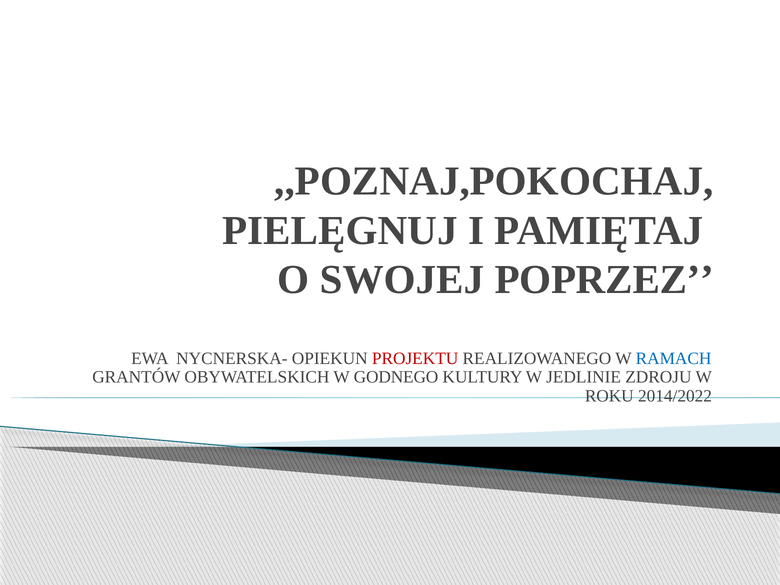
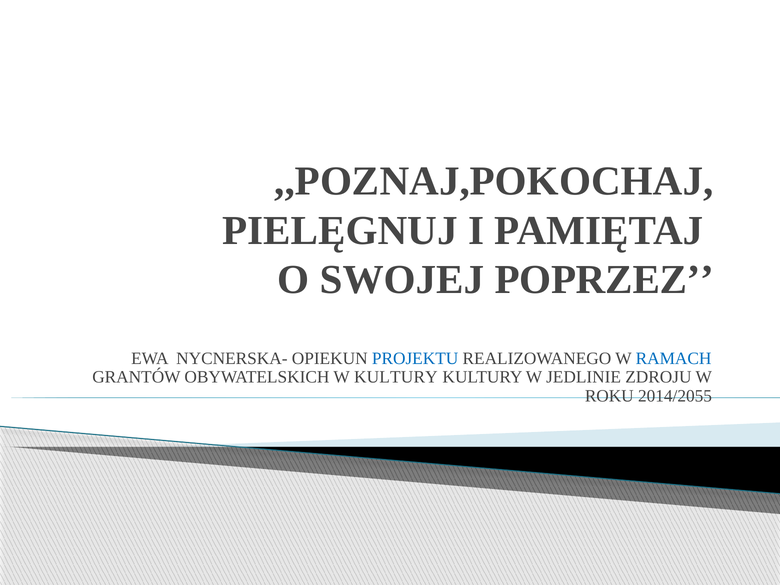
PROJEKTU colour: red -> blue (415, 359)
W GODNEGO: GODNEGO -> KULTURY (396, 377)
2014/2022: 2014/2022 -> 2014/2055 (675, 396)
